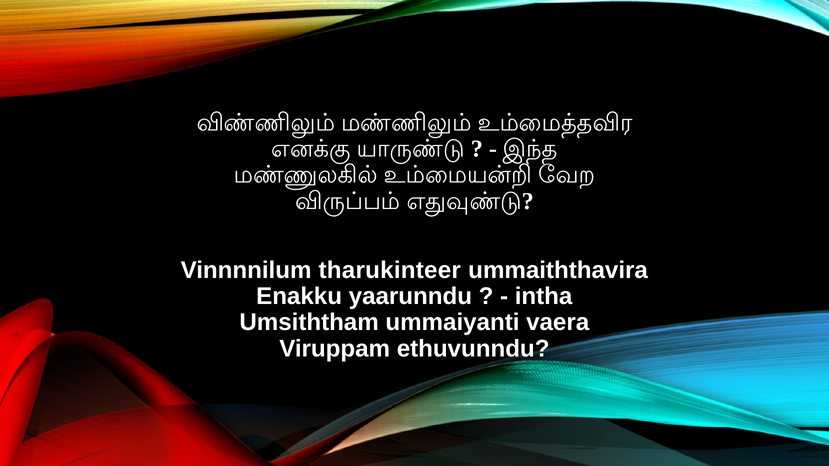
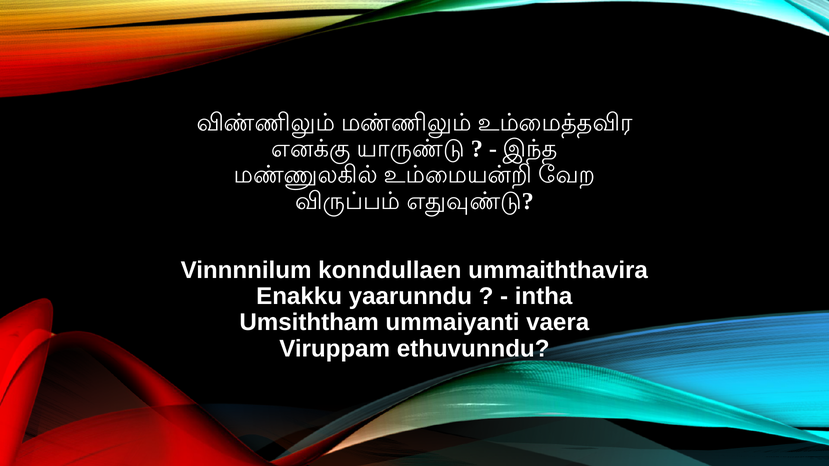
tharukinteer: tharukinteer -> konndullaen (390, 271)
